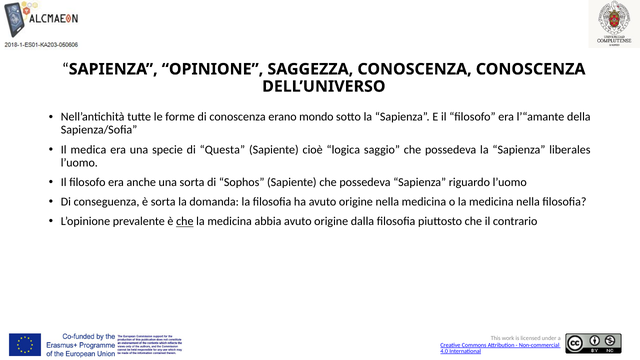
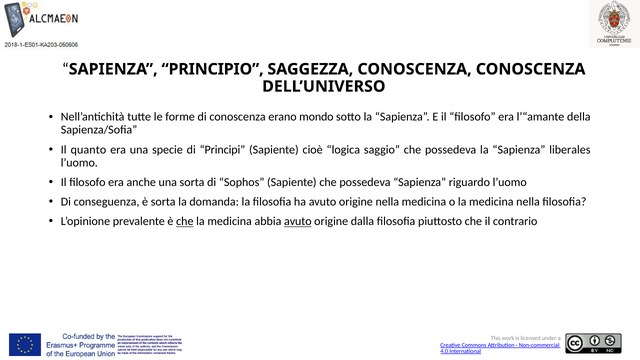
OPINIONE: OPINIONE -> PRINCIPIO (213, 69)
medica: medica -> quanto (88, 150)
Questa: Questa -> Principi (222, 150)
avuto underline: none -> present (298, 221)
